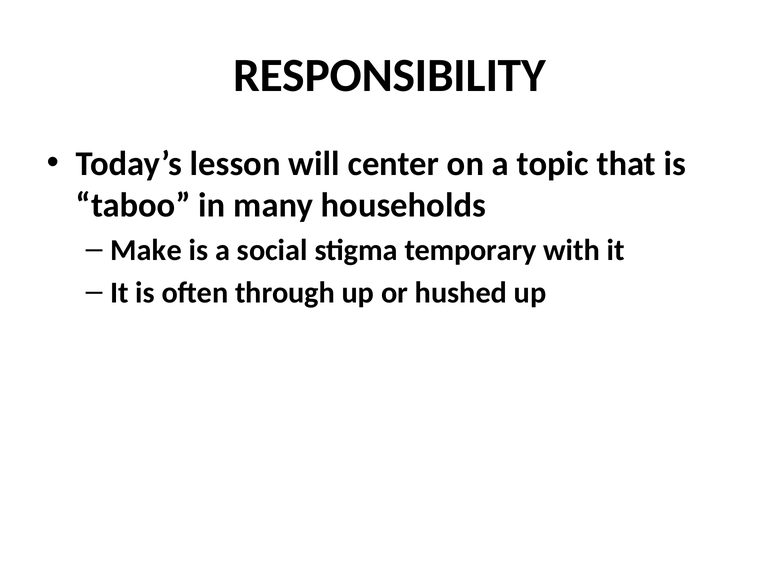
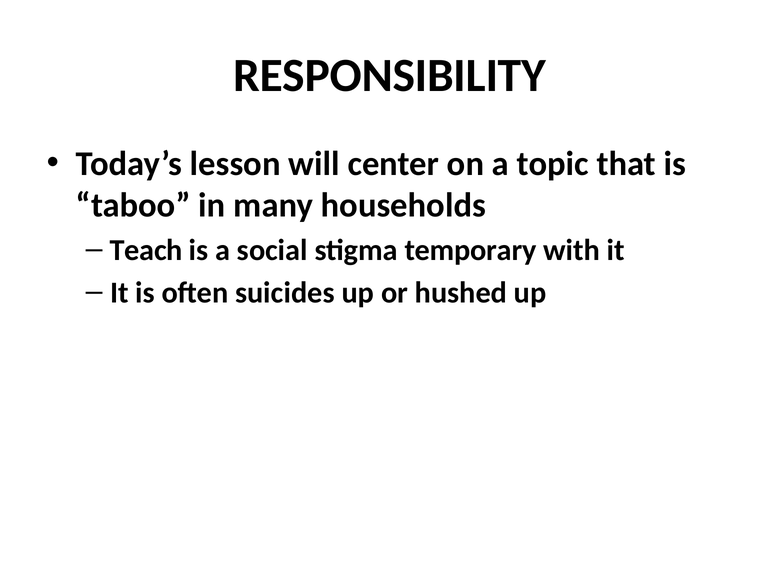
Make: Make -> Teach (146, 250)
through: through -> suicides (285, 292)
